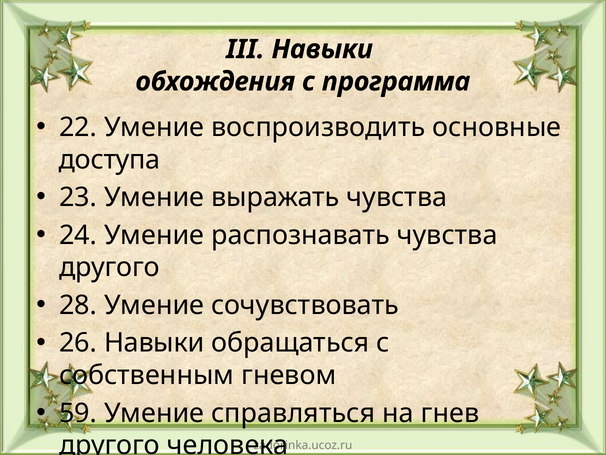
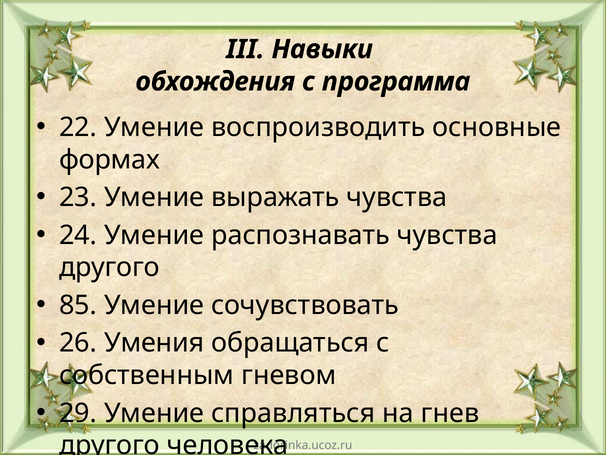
доступа: доступа -> формах (110, 159)
28: 28 -> 85 (78, 305)
26 Навыки: Навыки -> Умения (154, 343)
59: 59 -> 29 (78, 413)
